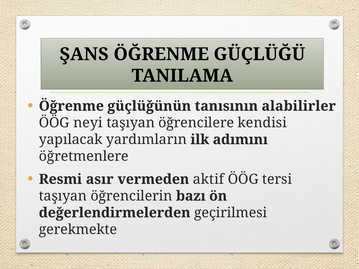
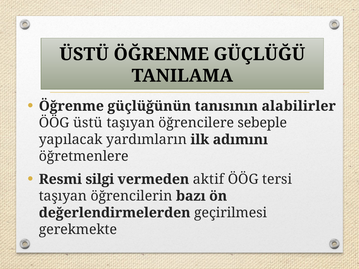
ŞANS: ŞANS -> ÜSTÜ (84, 54)
ÖÖG neyi: neyi -> üstü (88, 123)
kendisi: kendisi -> sebeple (262, 123)
asır: asır -> silgi (100, 179)
